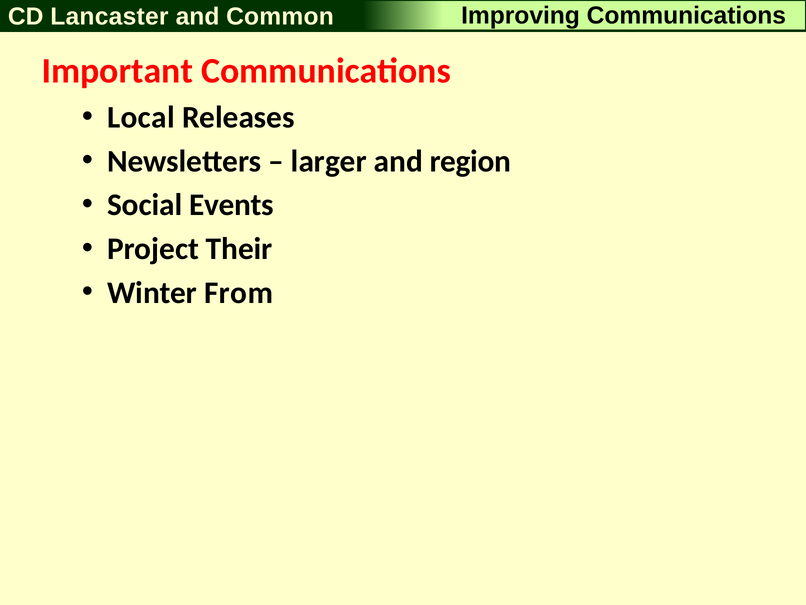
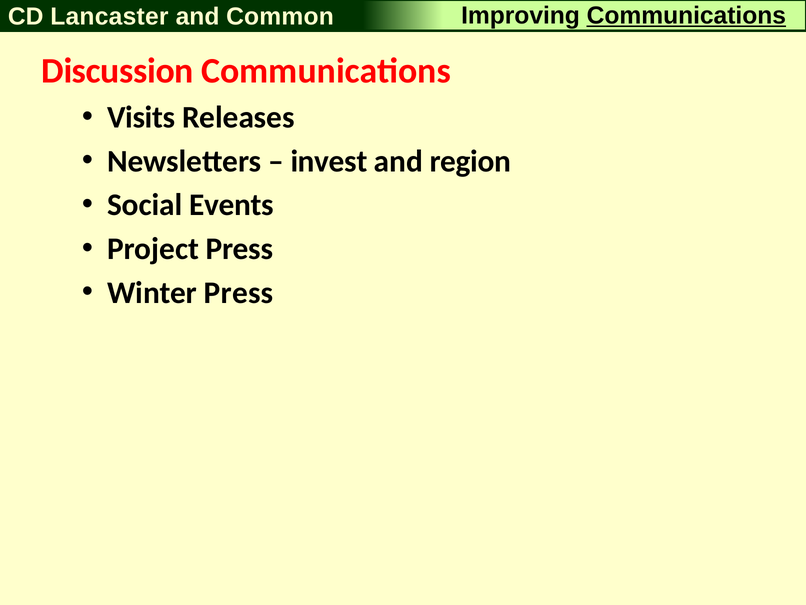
Communications underline: none -> present (686, 16)
Important: Important -> Discussion (117, 71)
Local: Local -> Visits (141, 117)
larger: larger -> invest (329, 161)
Project Their: Their -> Press (239, 249)
Winter From: From -> Press (239, 293)
